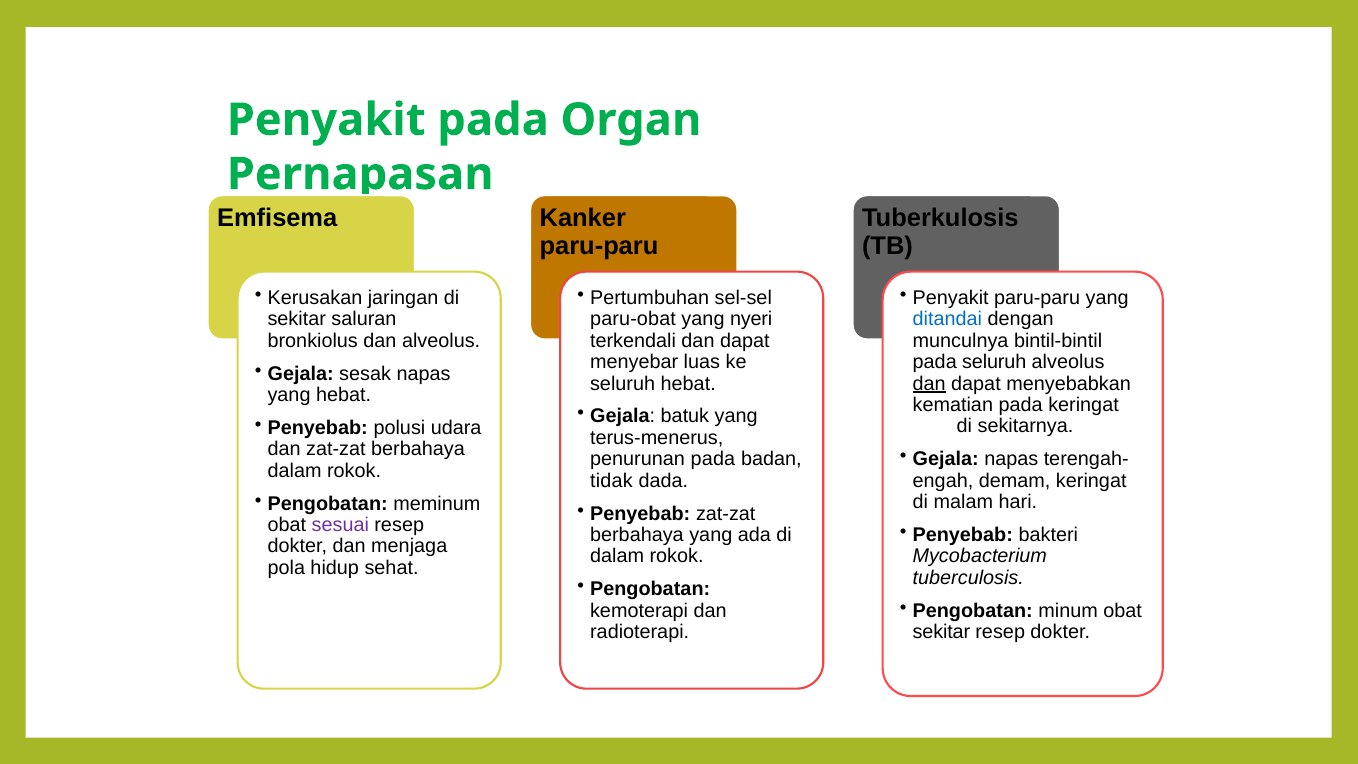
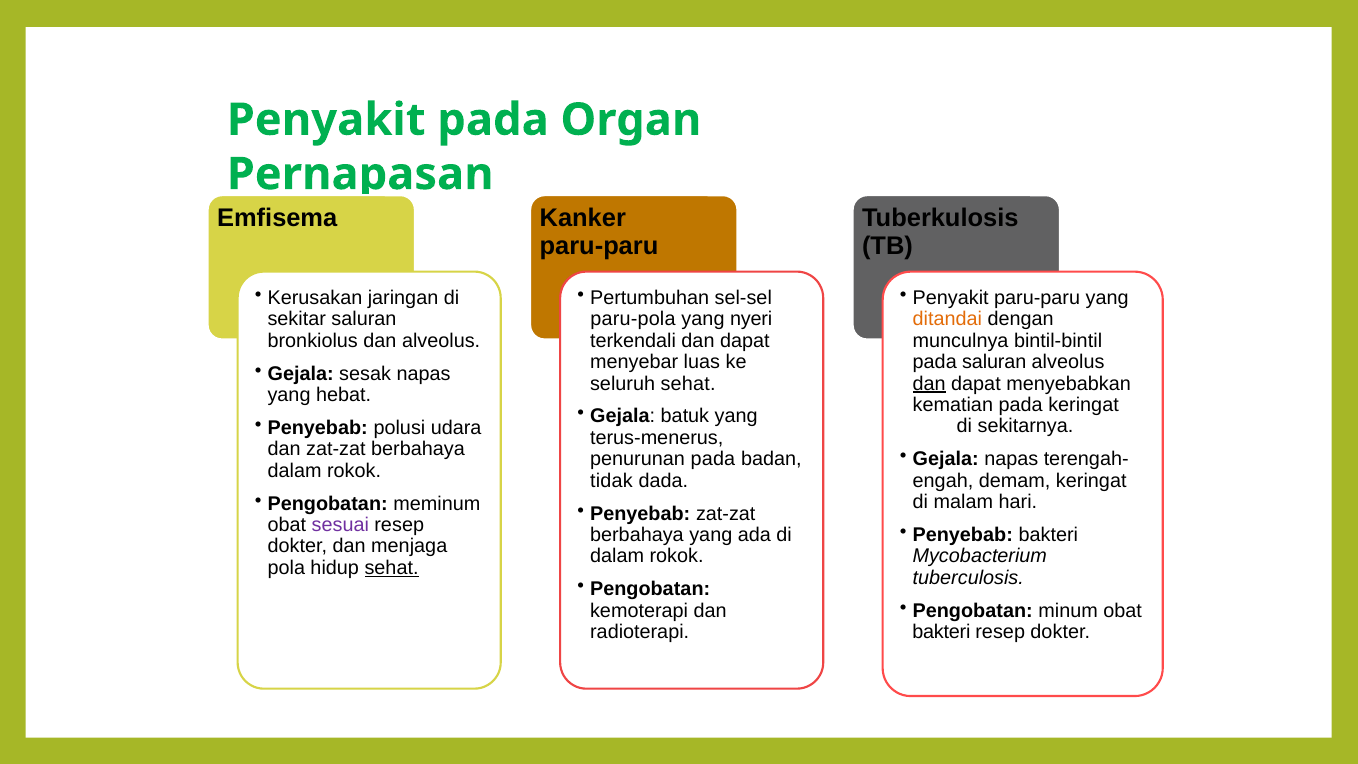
paru-obat: paru-obat -> paru-pola (633, 319)
ditandai colour: blue -> orange (947, 319)
pada seluruh: seluruh -> saluran (994, 362)
seluruh hebat: hebat -> sehat (688, 383)
sehat underline: none -> present (392, 568)
sekitar: sekitar -> bakteri (941, 632)
